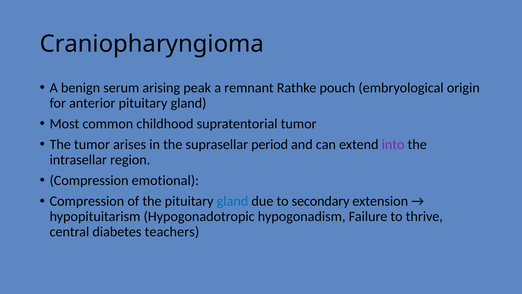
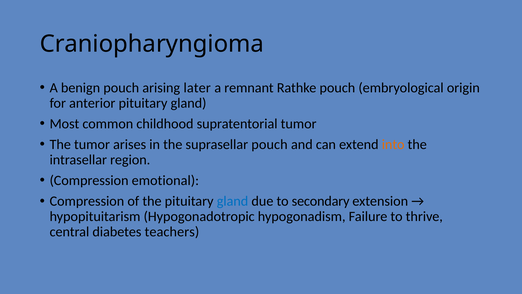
benign serum: serum -> pouch (121, 88)
peak: peak -> later (197, 88)
suprasellar period: period -> pouch (269, 144)
into colour: purple -> orange (393, 144)
